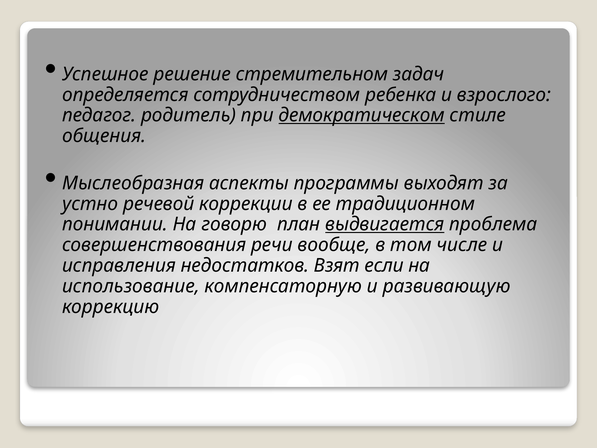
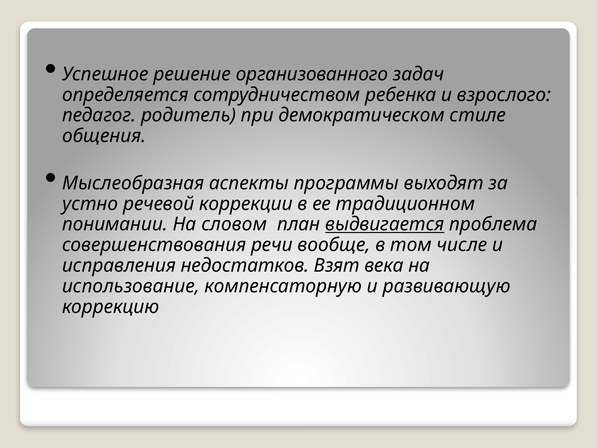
стремительном: стремительном -> организованного (312, 74)
демократическом underline: present -> none (362, 115)
говорю: говорю -> словом (234, 224)
если: если -> века (384, 265)
